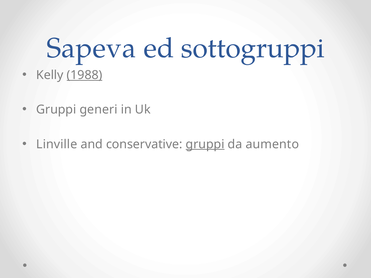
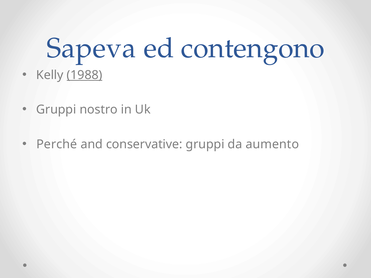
sottogruppi: sottogruppi -> contengono (253, 48)
generi: generi -> nostro (99, 110)
Linville: Linville -> Perché (57, 144)
gruppi underline: present -> none (205, 144)
